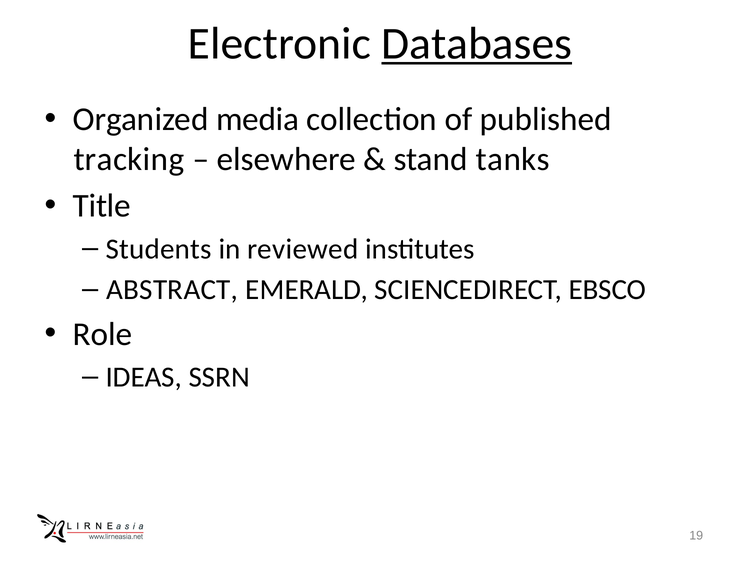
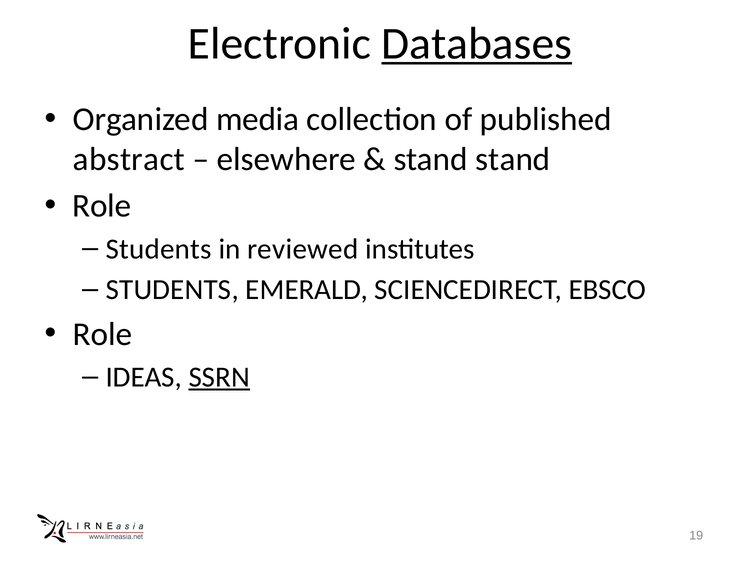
tracking: tracking -> abstract (129, 159)
stand tanks: tanks -> stand (513, 159)
Title: Title -> Role (102, 206)
ABSTRACT: ABSTRACT -> STUDENTS (172, 290)
SSRN underline: none -> present (219, 377)
